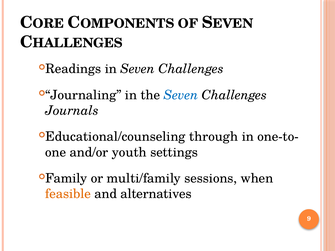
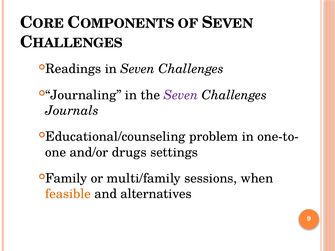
Seven colour: blue -> purple (181, 95)
through: through -> problem (214, 137)
youth: youth -> drugs (129, 152)
